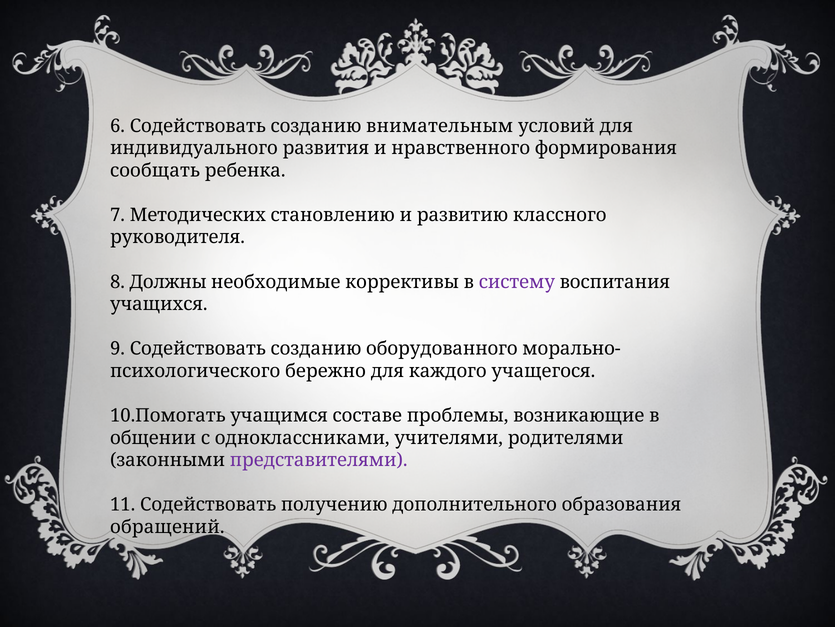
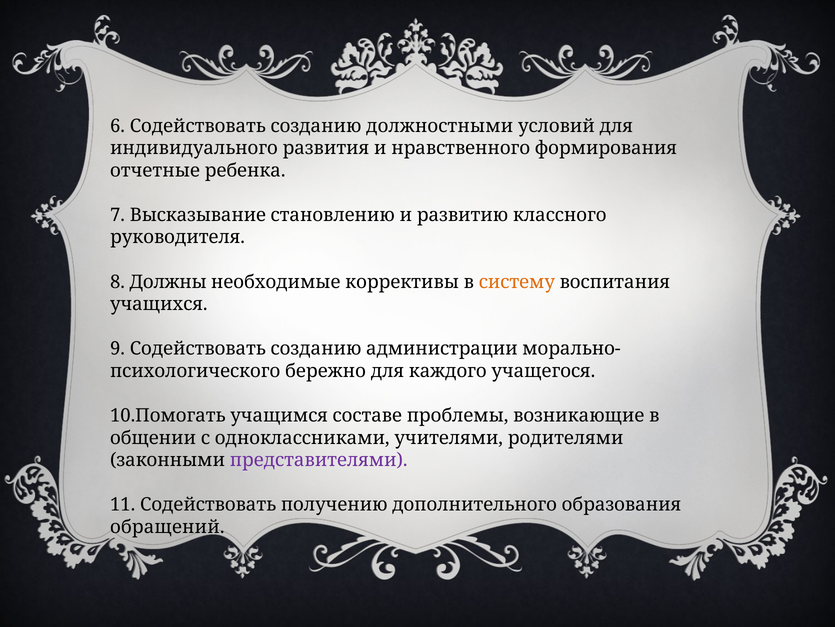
внимательным: внимательным -> должностными (440, 126)
сообщать: сообщать -> отчетные (155, 170)
Методических: Методических -> Высказывание (198, 215)
систему colour: purple -> orange (517, 282)
оборудованного: оборудованного -> администрации (442, 348)
